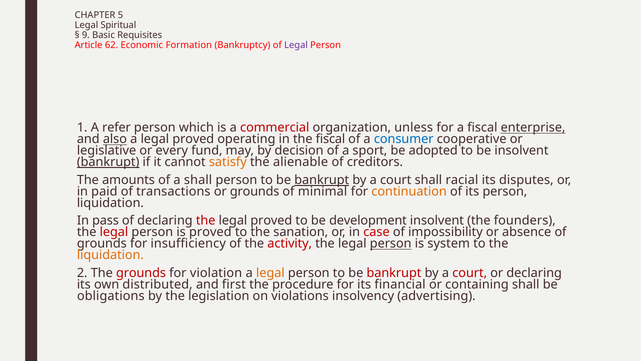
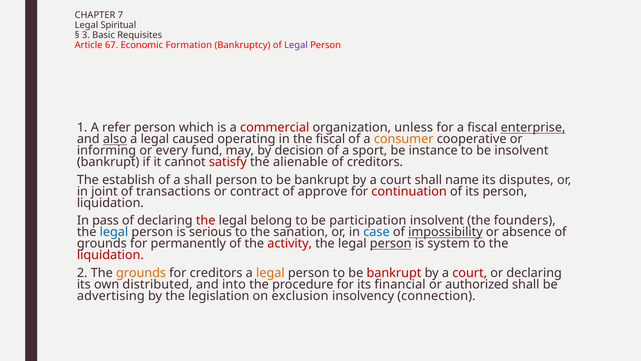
5: 5 -> 7 (121, 15)
9: 9 -> 3 (86, 35)
62: 62 -> 67 (112, 45)
a legal proved: proved -> caused (193, 139)
consumer colour: blue -> orange (404, 139)
legislative: legislative -> informing (107, 150)
adopted: adopted -> instance (433, 150)
bankrupt underline: present -> none (108, 162)
satisfy colour: orange -> red (228, 162)
amounts: amounts -> establish (129, 180)
bankrupt underline: present -> none (322, 180)
racial: racial -> name (462, 180)
paid: paid -> joint (104, 191)
or grounds: grounds -> contract (255, 191)
minimal: minimal -> approve (323, 191)
continuation colour: orange -> red (409, 191)
proved: proved -> belong (271, 221)
development: development -> participation (368, 221)
legal colour: red -> blue (114, 232)
is proved: proved -> serious (210, 232)
case colour: red -> blue (376, 232)
impossibility underline: none -> present (445, 232)
insufficiency: insufficiency -> permanently (188, 243)
liquidation colour: orange -> red (110, 255)
grounds colour: red -> orange (141, 273)
for violation: violation -> creditors (216, 273)
first: first -> into (234, 284)
containing: containing -> authorized (477, 284)
obligations: obligations -> advertising (111, 296)
violations: violations -> exclusion (300, 296)
advertising: advertising -> connection (436, 296)
